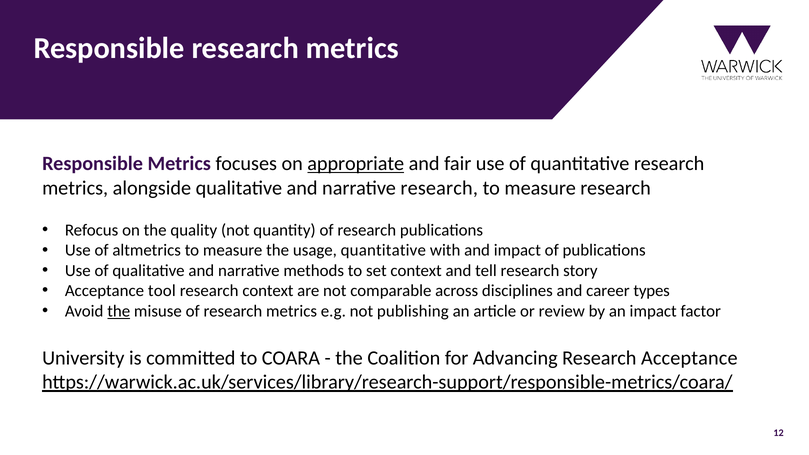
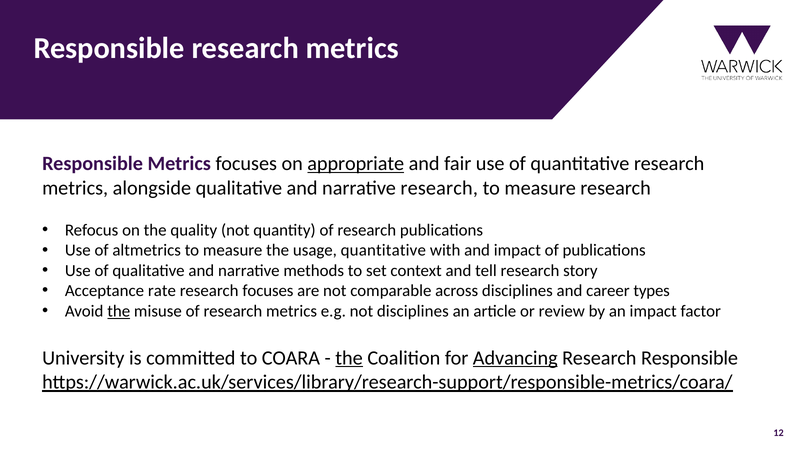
tool: tool -> rate (162, 291)
research context: context -> focuses (268, 291)
not publishing: publishing -> disciplines (413, 311)
the underline: none -> present (349, 358)
Advancing underline: none -> present (515, 358)
Research Acceptance: Acceptance -> Responsible (690, 358)
